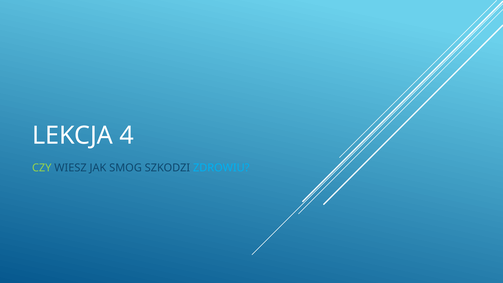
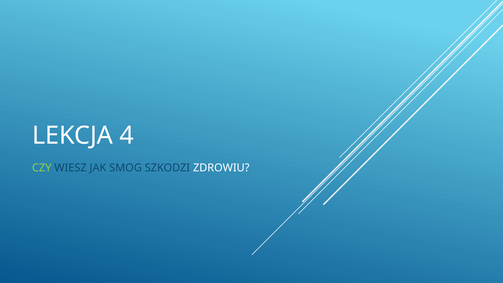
ZDROWIU colour: light blue -> white (221, 168)
